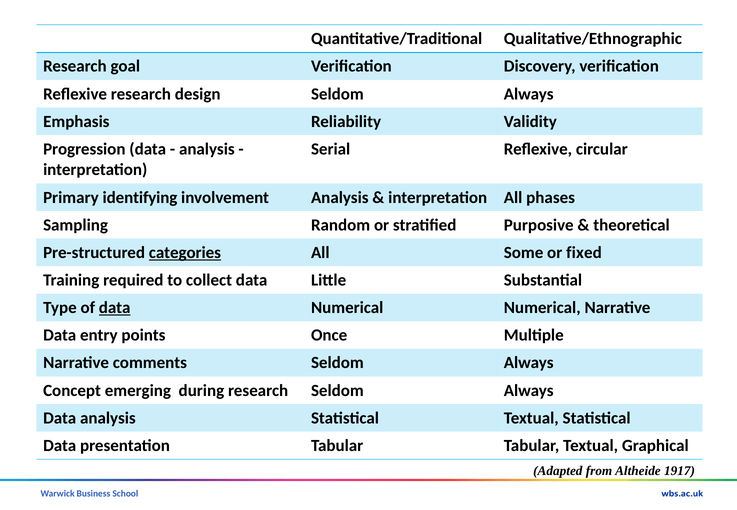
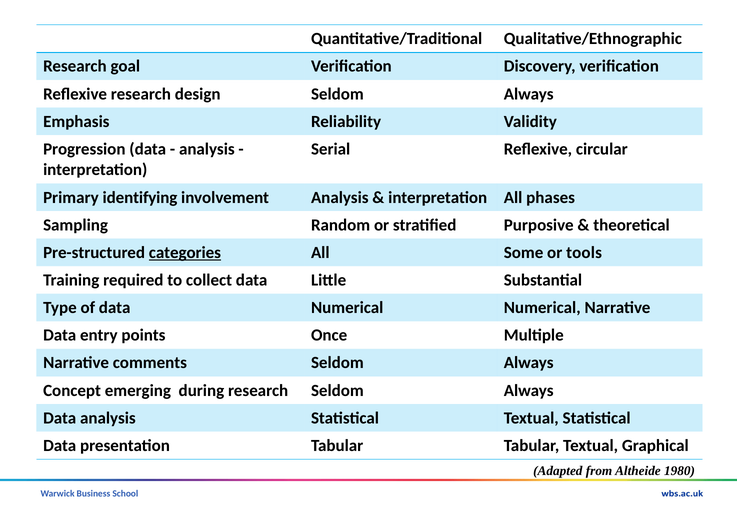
fixed: fixed -> tools (584, 253)
data underline: present -> none (115, 308)
1917: 1917 -> 1980 (679, 471)
